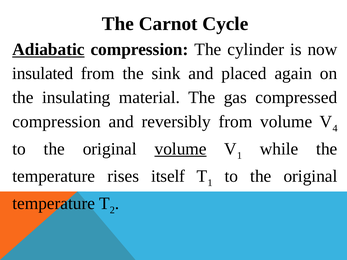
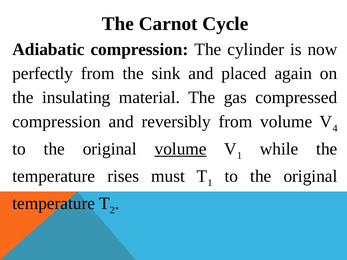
Adiabatic underline: present -> none (48, 50)
insulated: insulated -> perfectly (43, 73)
itself: itself -> must (168, 176)
